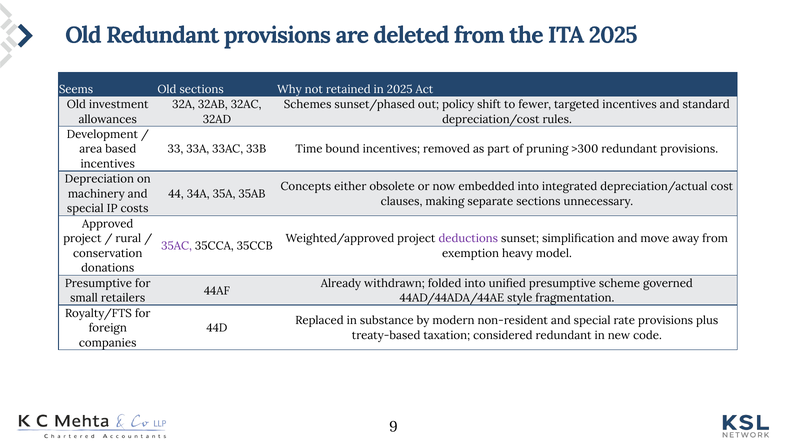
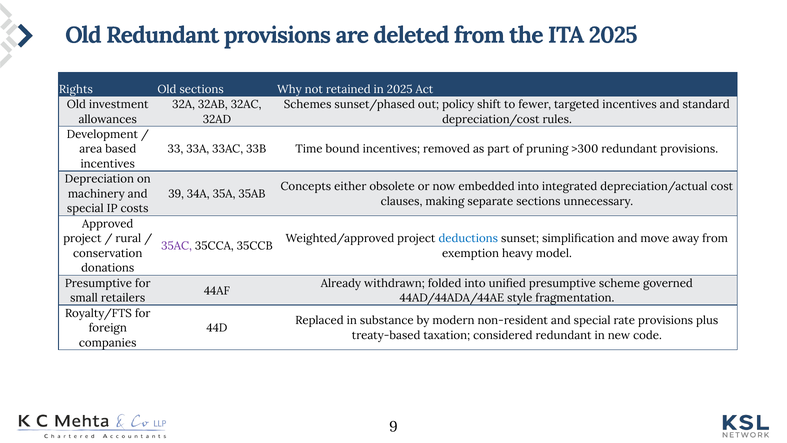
Seems: Seems -> Rights (76, 89)
44: 44 -> 39 (176, 194)
deductions colour: purple -> blue (468, 238)
